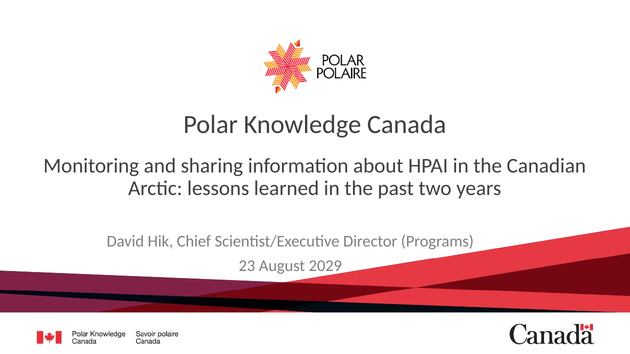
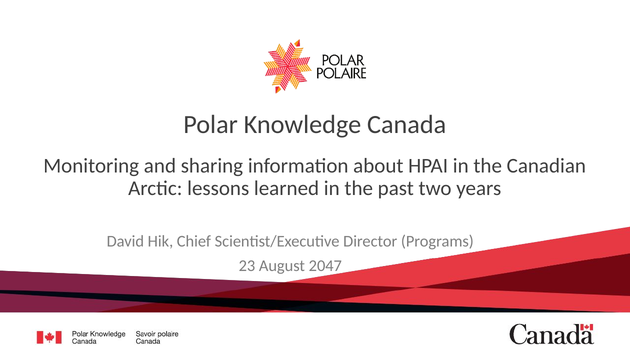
2029: 2029 -> 2047 (325, 266)
